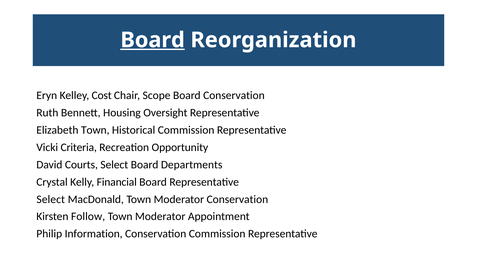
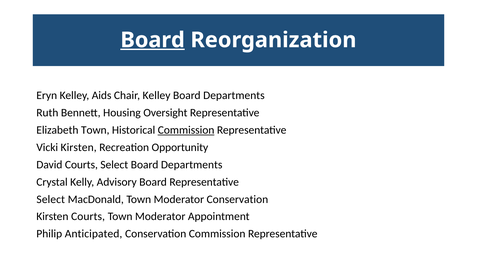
Cost: Cost -> Aids (102, 96)
Chair Scope: Scope -> Kelley (157, 96)
Conservation: Conservation -> Departments (234, 96)
Commission underline: none -> present (186, 130)
Vicki Criteria: Criteria -> Kirsten (79, 148)
Financial: Financial -> Advisory (117, 182)
Kirsten Follow: Follow -> Courts (88, 217)
Information: Information -> Anticipated (94, 234)
